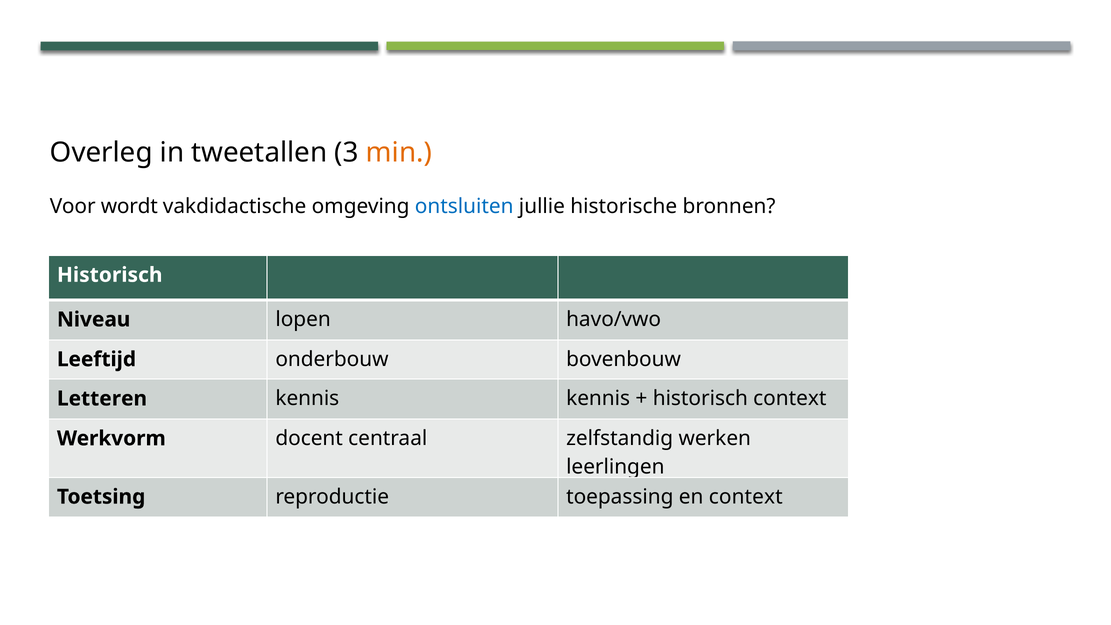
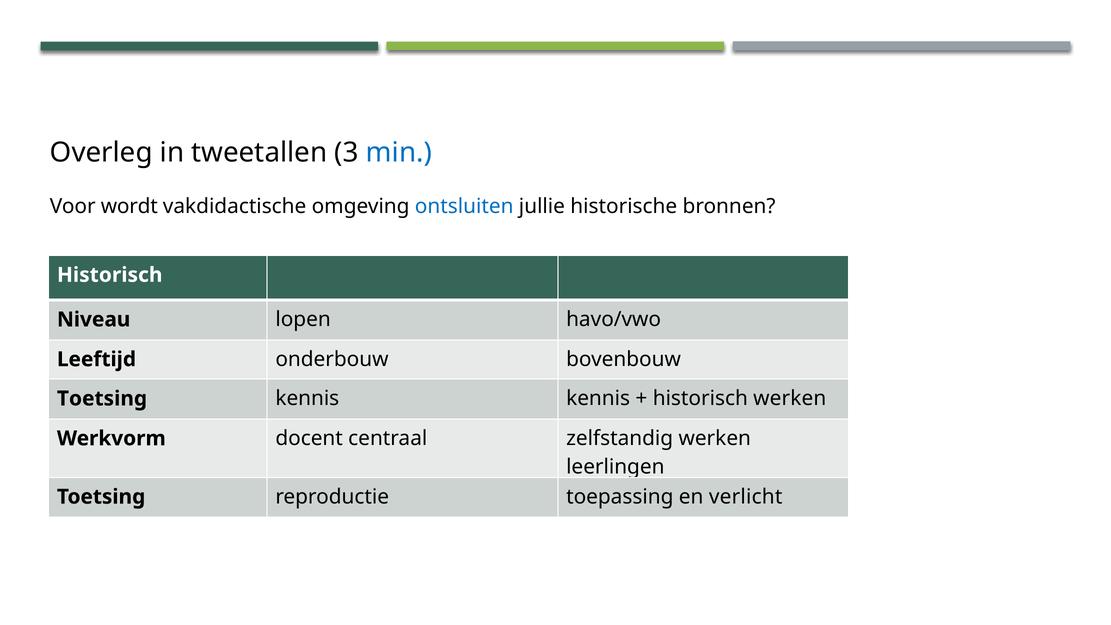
min colour: orange -> blue (399, 153)
Letteren: Letteren -> Toetsing (102, 399)
historisch context: context -> werken (790, 399)
en context: context -> verlicht (746, 497)
